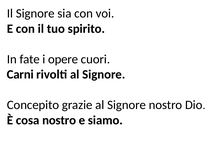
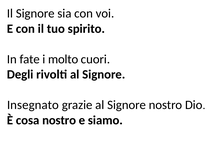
opere: opere -> molto (63, 59)
Carni: Carni -> Degli (20, 74)
Concepito: Concepito -> Insegnato (33, 105)
